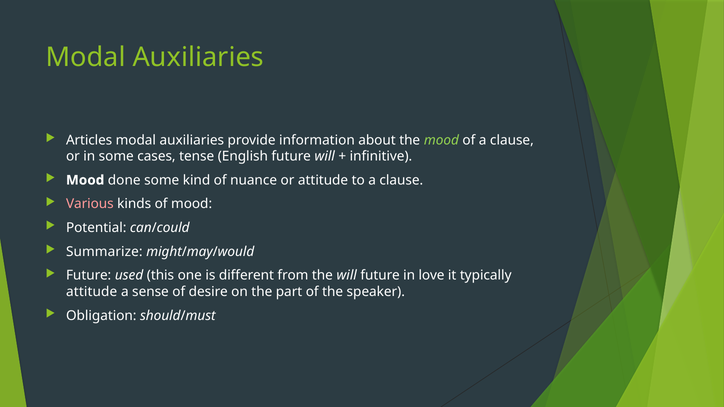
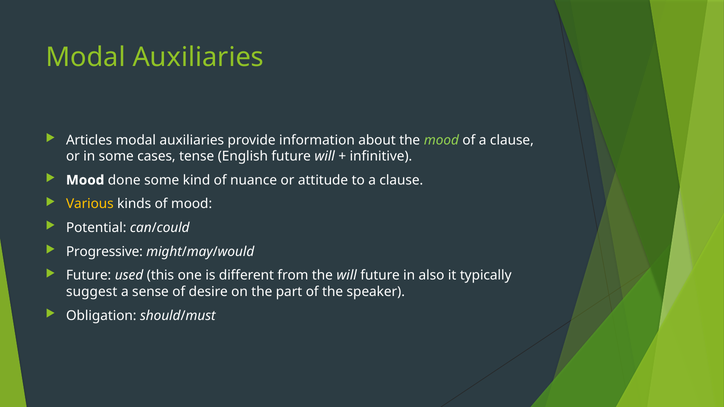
Various colour: pink -> yellow (90, 204)
Summarize: Summarize -> Progressive (104, 252)
love: love -> also (432, 276)
attitude: attitude -> suggest (92, 292)
